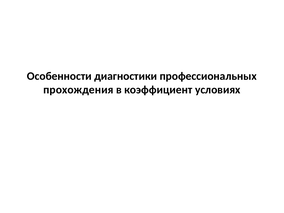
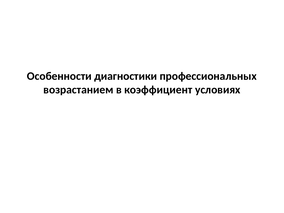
прохождения: прохождения -> возрастанием (78, 90)
